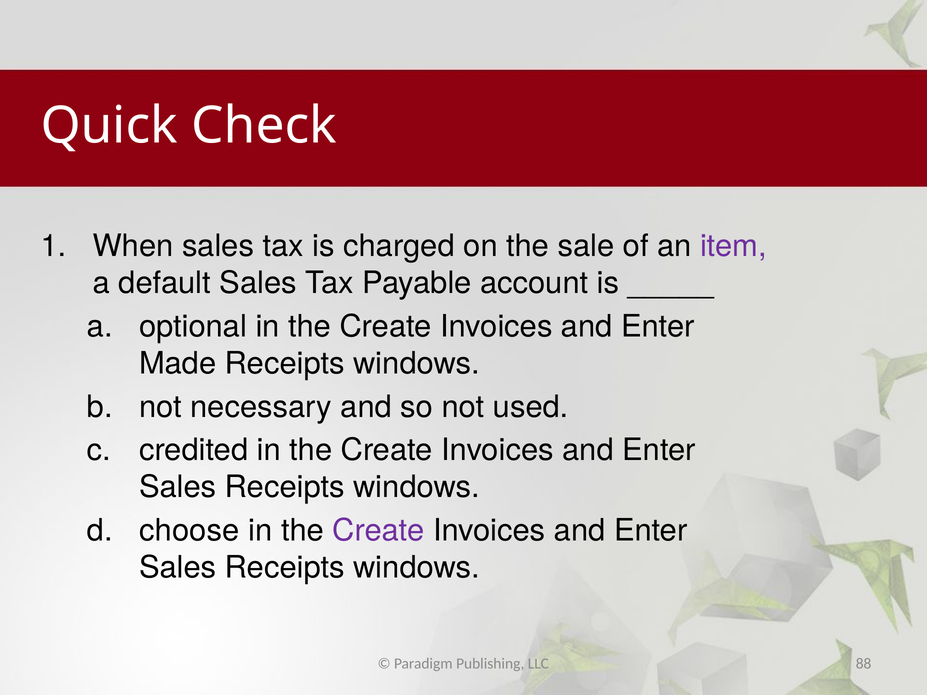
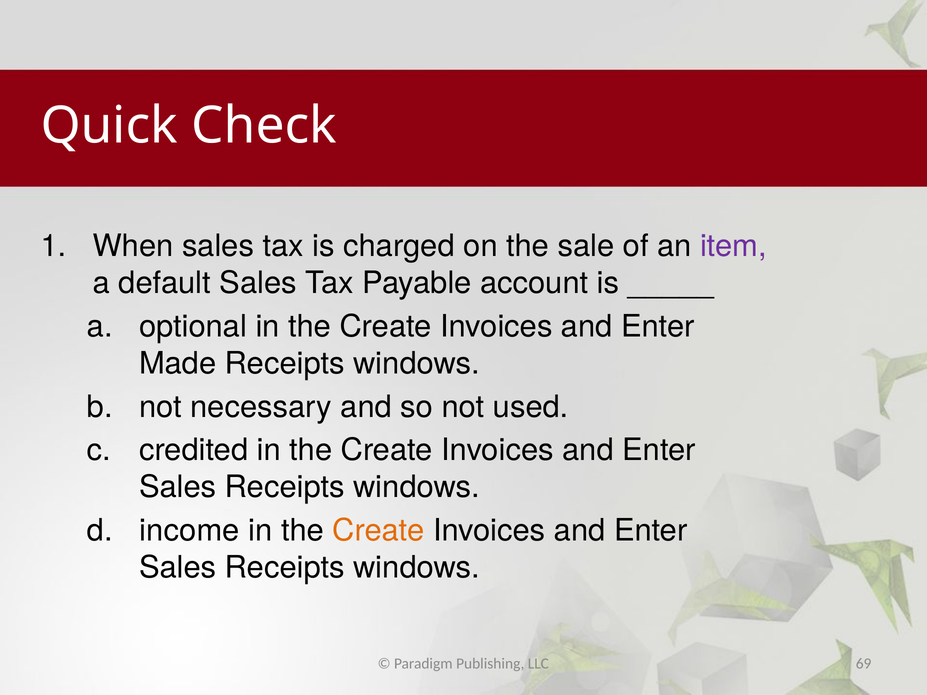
choose: choose -> income (189, 531)
Create colour: purple -> orange (378, 531)
88: 88 -> 69 (864, 664)
